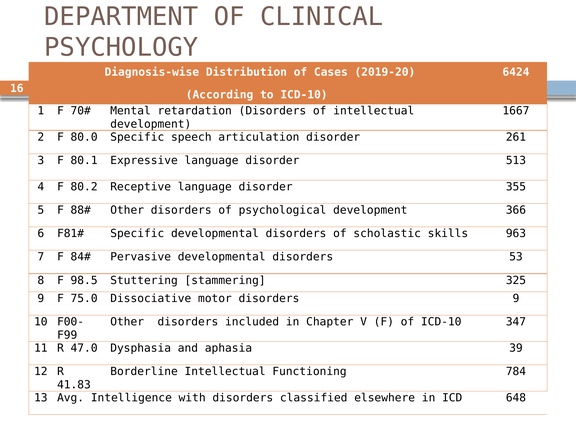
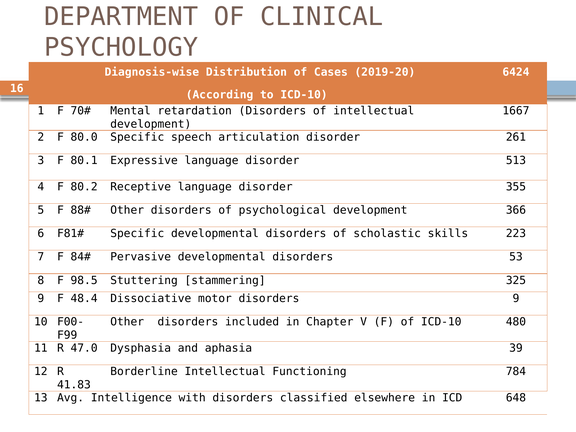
963: 963 -> 223 (516, 234)
75.0: 75.0 -> 48.4 (84, 299)
347: 347 -> 480 (516, 322)
